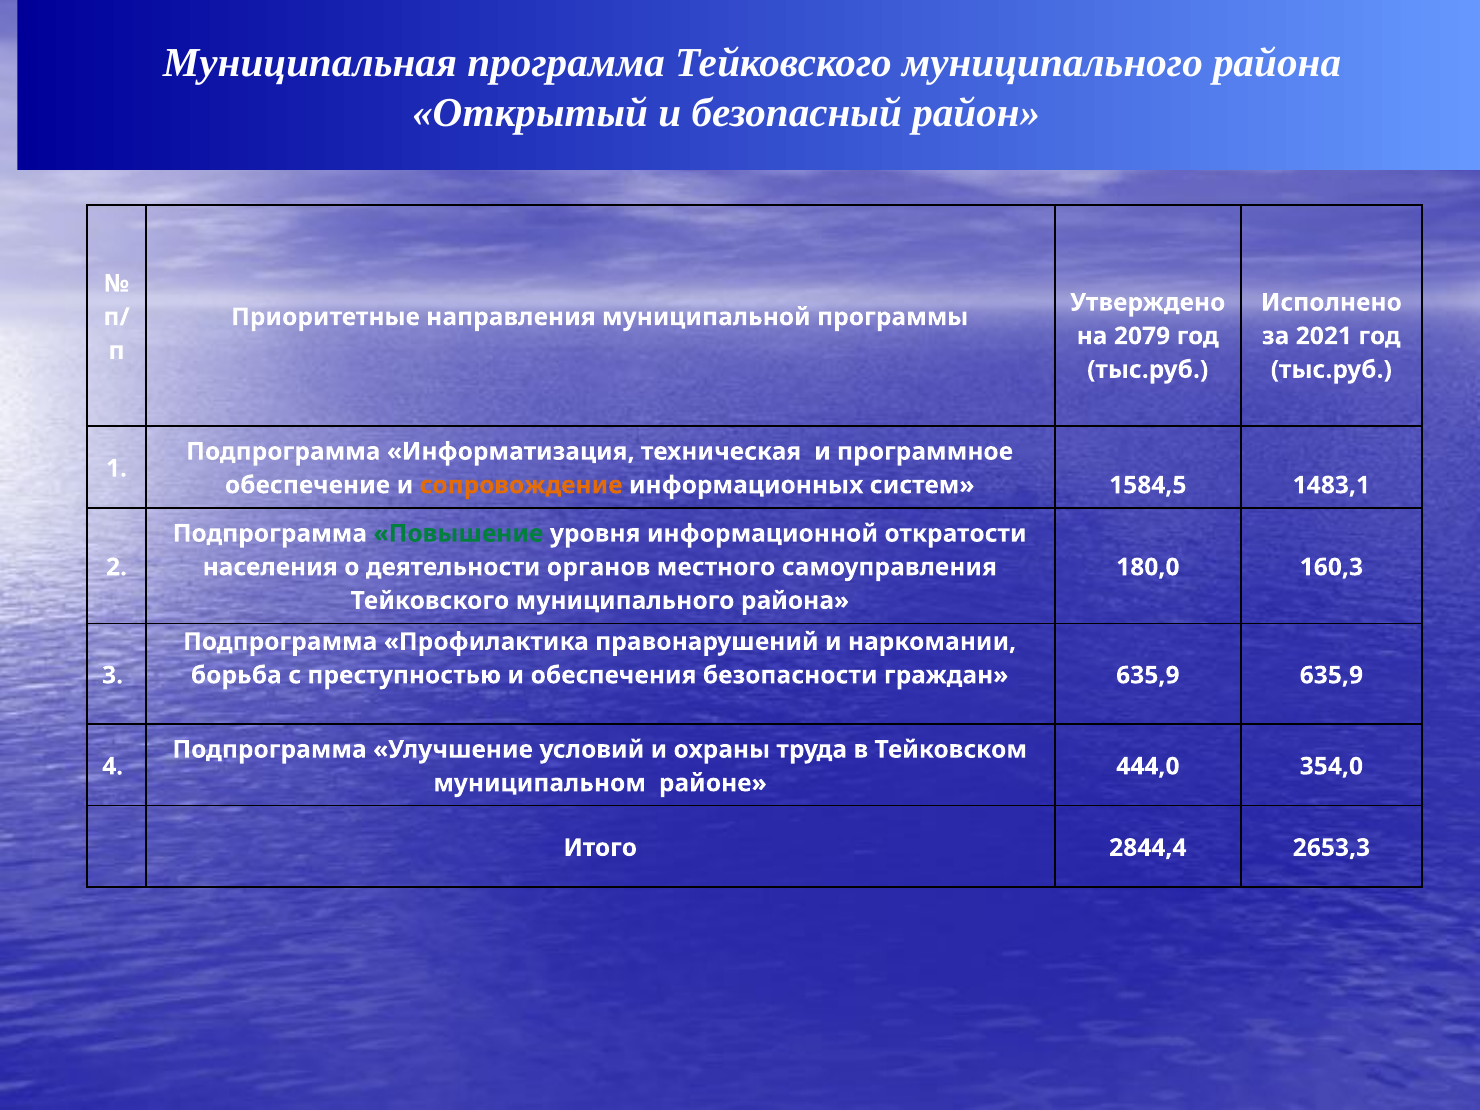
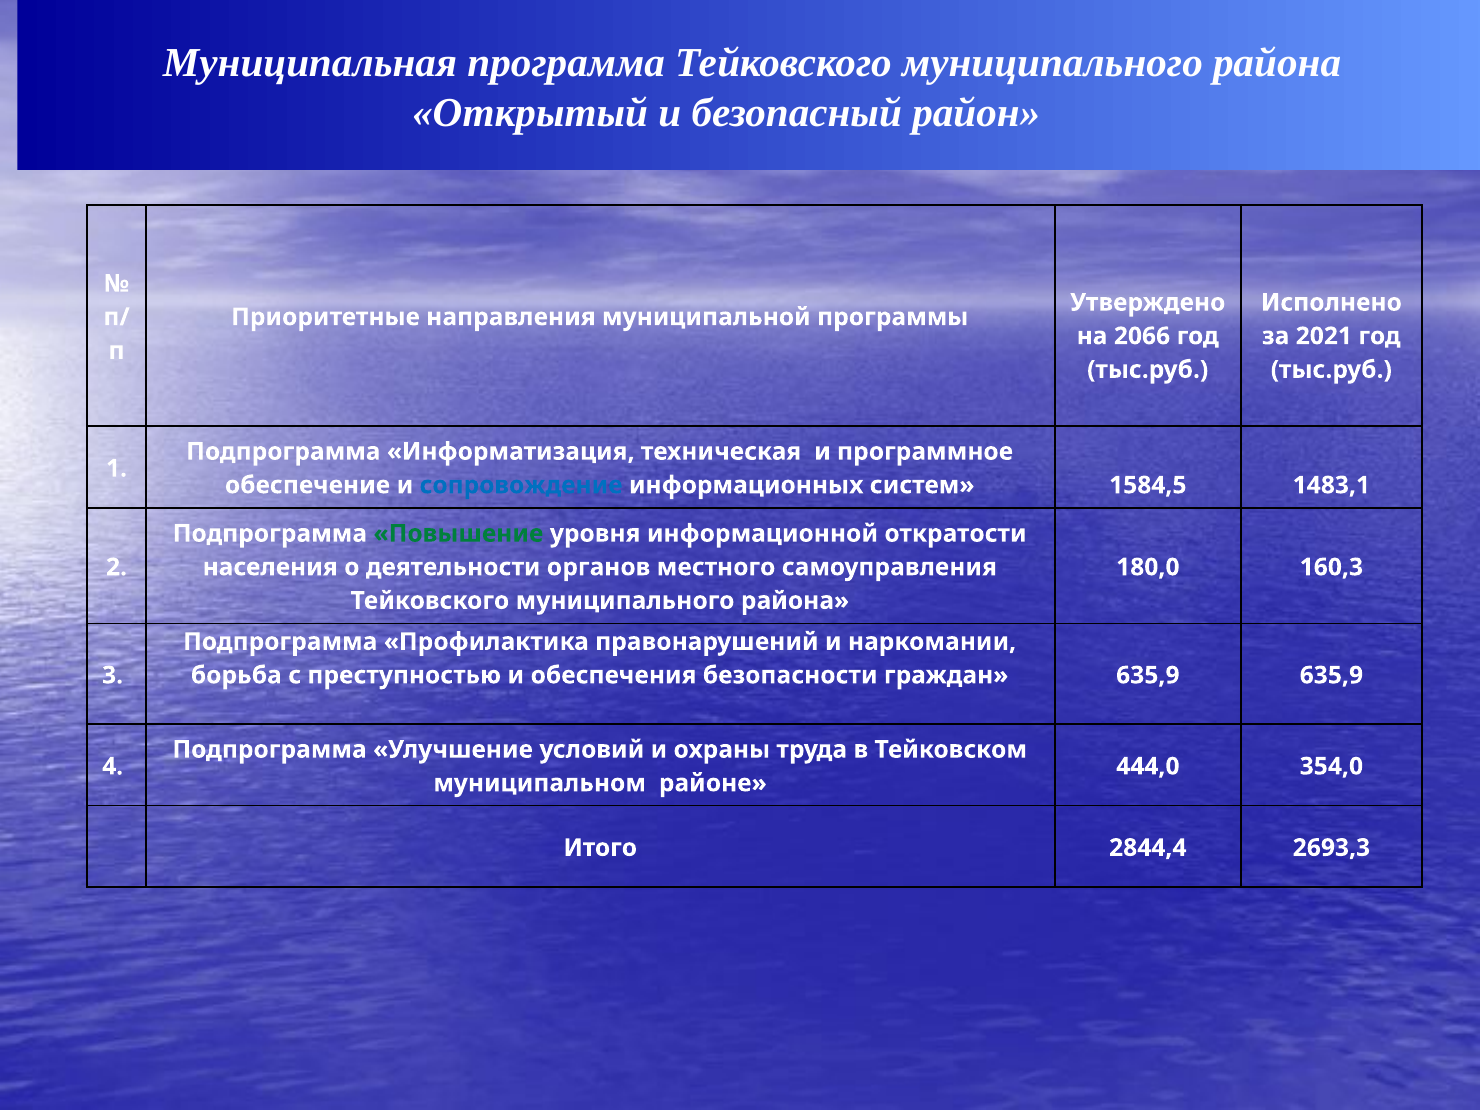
2079: 2079 -> 2066 (1142, 336)
сопровождение colour: orange -> blue (521, 485)
2653,3: 2653,3 -> 2693,3 (1331, 848)
